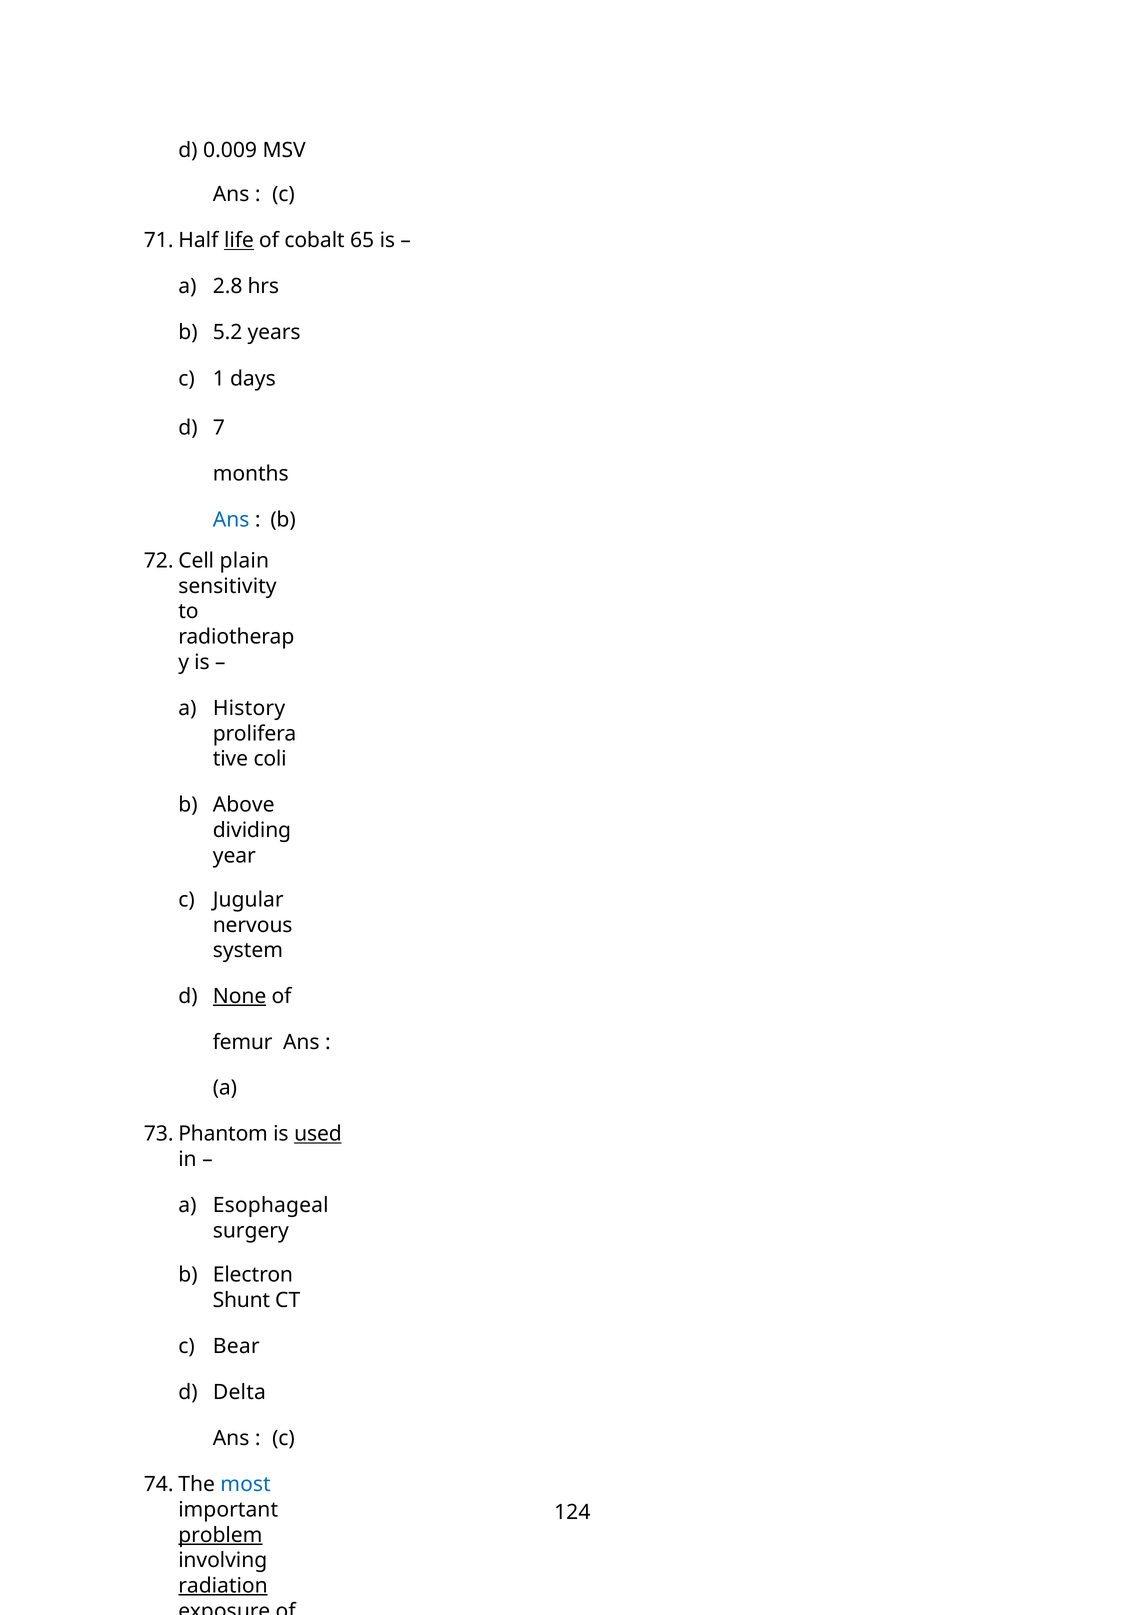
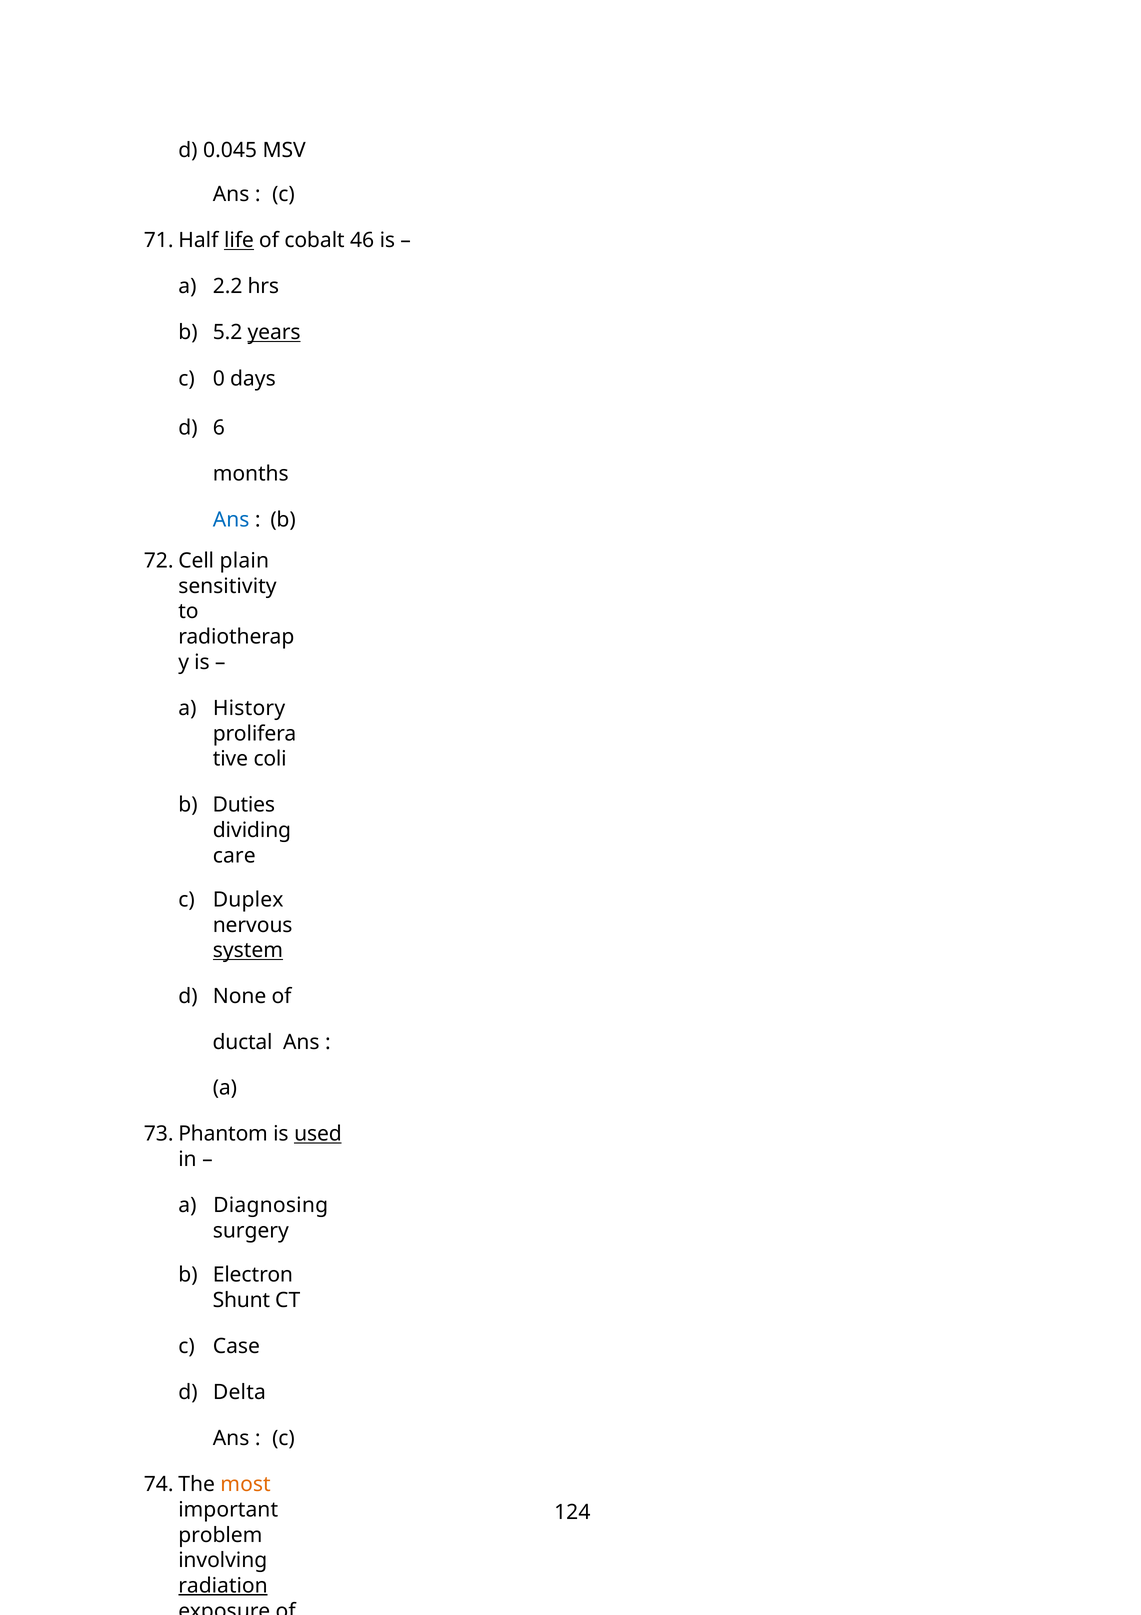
0.009: 0.009 -> 0.045 (230, 150)
65: 65 -> 46 (362, 240)
2.8: 2.8 -> 2.2 (228, 286)
years underline: none -> present (274, 332)
1: 1 -> 0 (219, 379)
7: 7 -> 6 (219, 428)
Above: Above -> Duties (244, 805)
year: year -> care (234, 855)
Jugular: Jugular -> Duplex (248, 900)
system underline: none -> present (248, 950)
None underline: present -> none (240, 996)
femur: femur -> ductal (243, 1042)
Esophageal: Esophageal -> Diagnosing (271, 1205)
Bear: Bear -> Case (236, 1346)
most colour: blue -> orange (246, 1484)
problem underline: present -> none (220, 1535)
